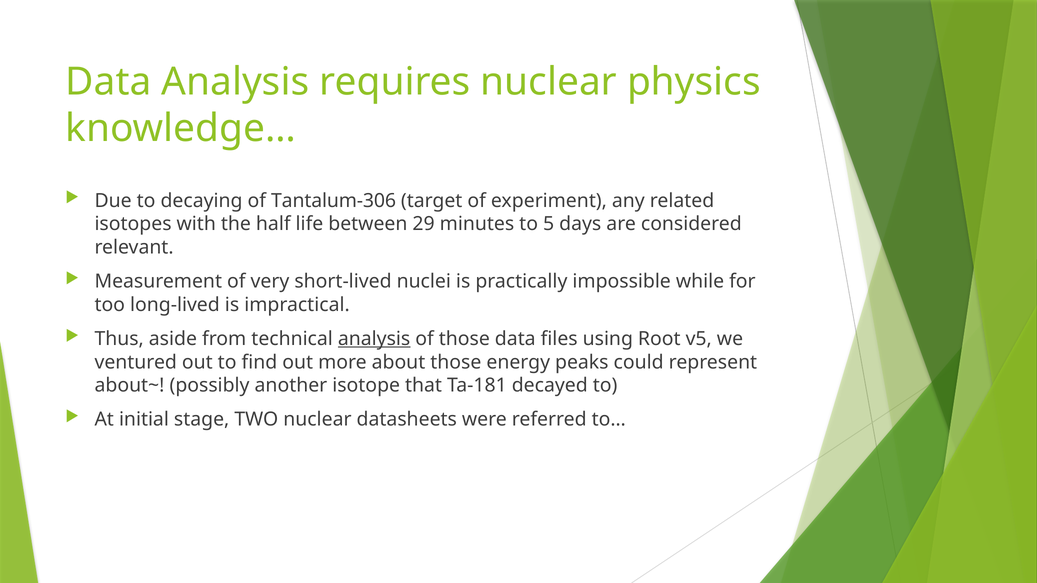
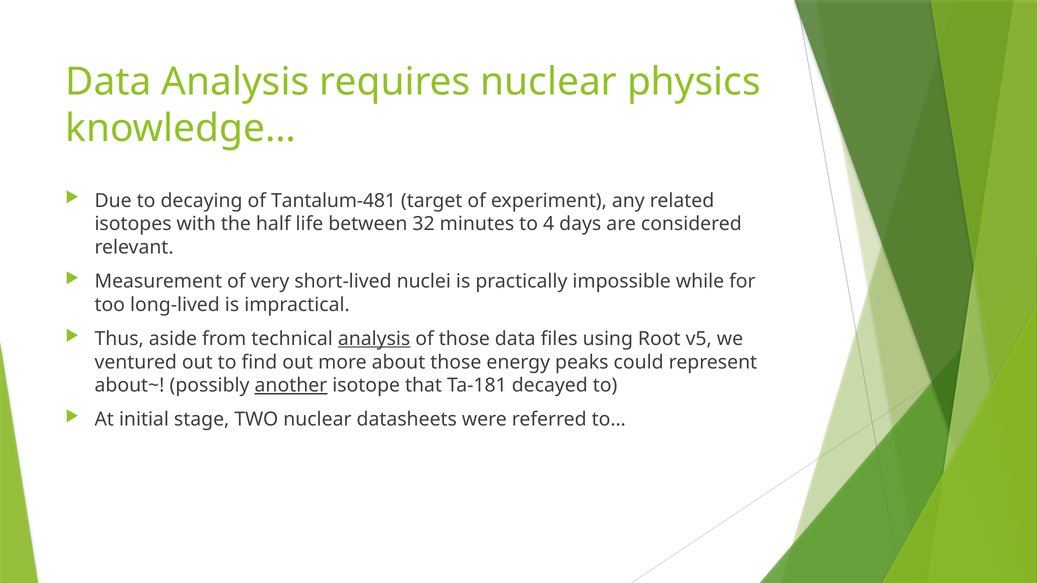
Tantalum-306: Tantalum-306 -> Tantalum-481 (334, 201)
29: 29 -> 32 (424, 224)
5: 5 -> 4 (549, 224)
another underline: none -> present (291, 386)
